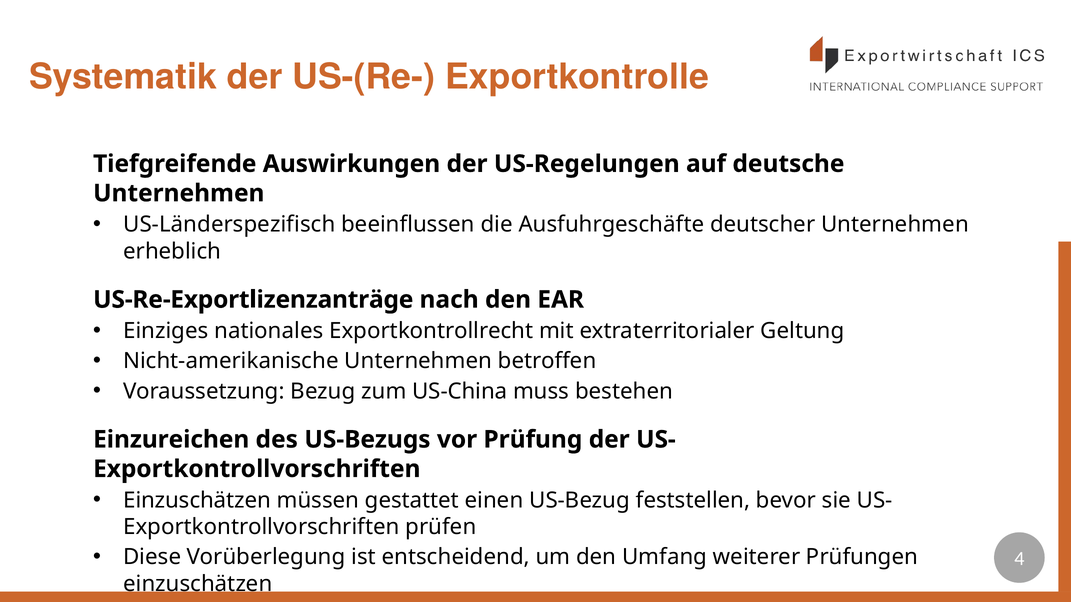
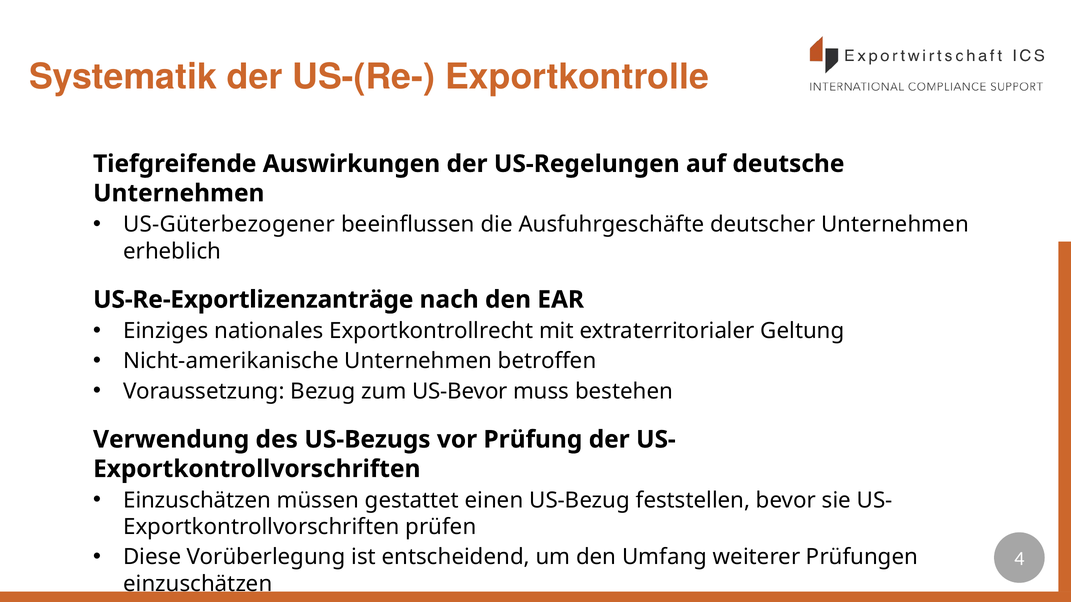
US-Länderspezifisch: US-Länderspezifisch -> US-Güterbezogener (229, 225)
US-China: US-China -> US-Bevor (460, 391)
Einzureichen: Einzureichen -> Verwendung (171, 440)
